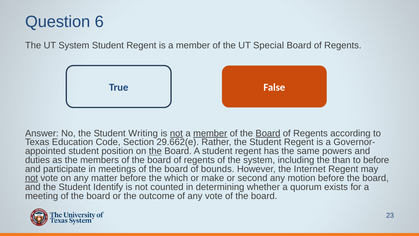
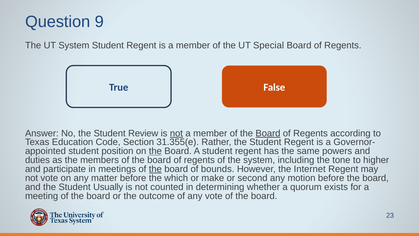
6: 6 -> 9 (99, 22)
Writing: Writing -> Review (143, 133)
member underline: present -> none (210, 133)
29.662(e: 29.662(e -> 31.355(e (178, 142)
than: than -> tone (341, 160)
to before: before -> higher (376, 160)
the underline: none -> present (155, 169)
not underline: present -> none (32, 178)
Identify: Identify -> Usually (108, 187)
